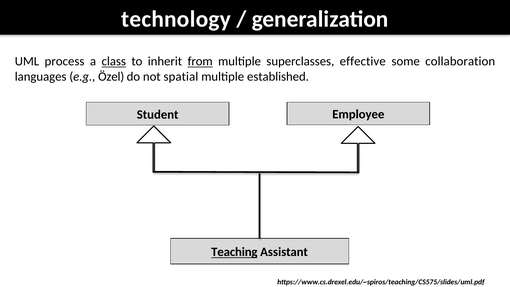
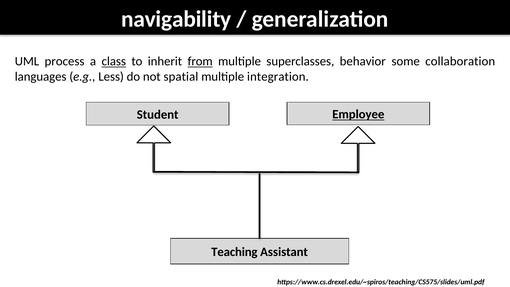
technology: technology -> navigability (176, 19)
effective: effective -> behavior (363, 61)
Özel: Özel -> Less (111, 77)
established: established -> integration (278, 77)
Employee underline: none -> present (358, 114)
Teaching underline: present -> none (234, 252)
